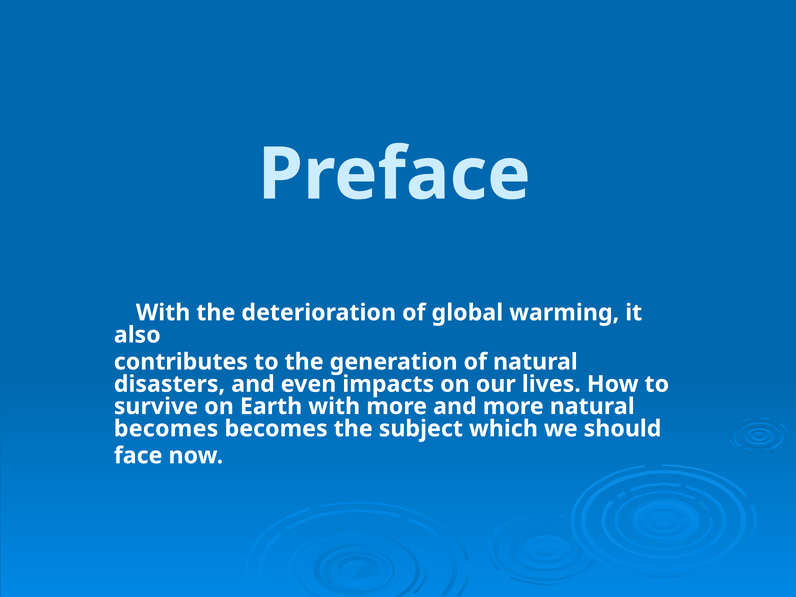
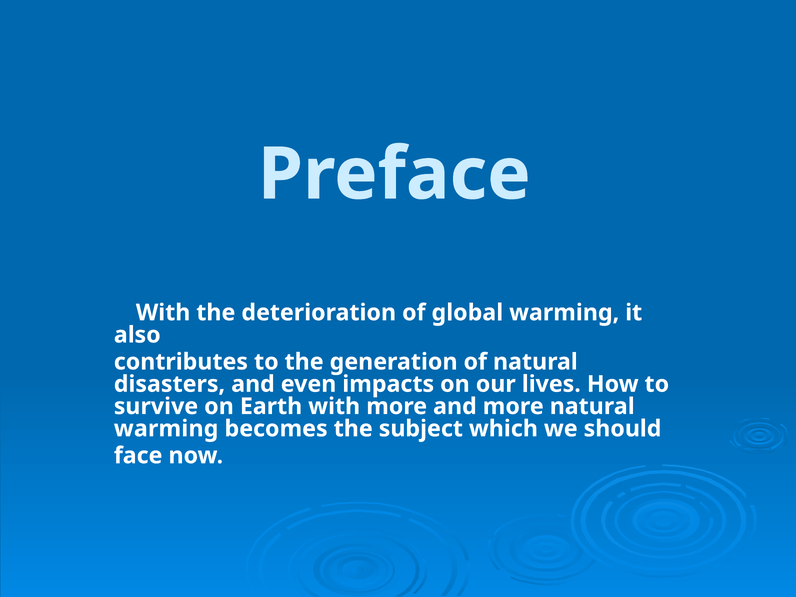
becomes: becomes -> warming (166, 429)
